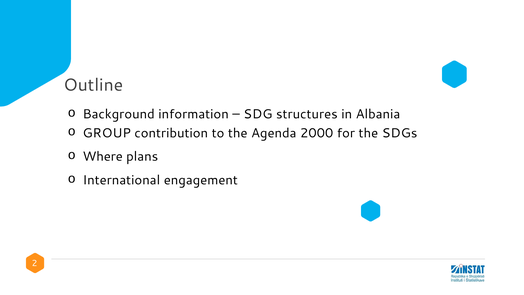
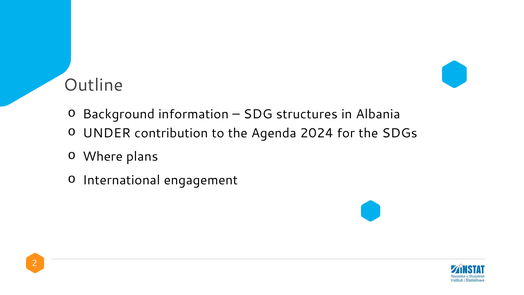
GROUP: GROUP -> UNDER (107, 133)
2000: 2000 -> 2024 (317, 133)
